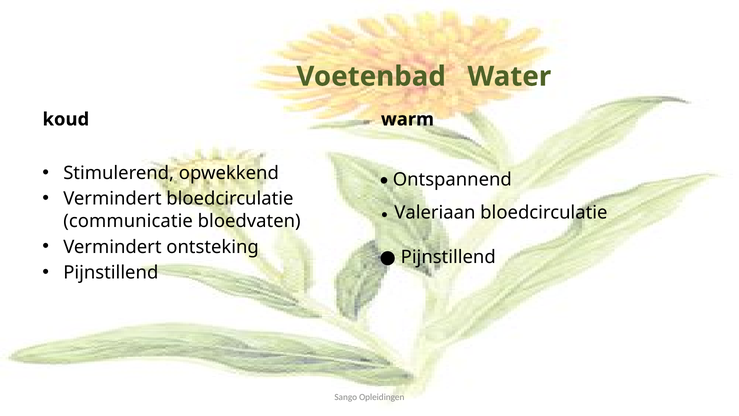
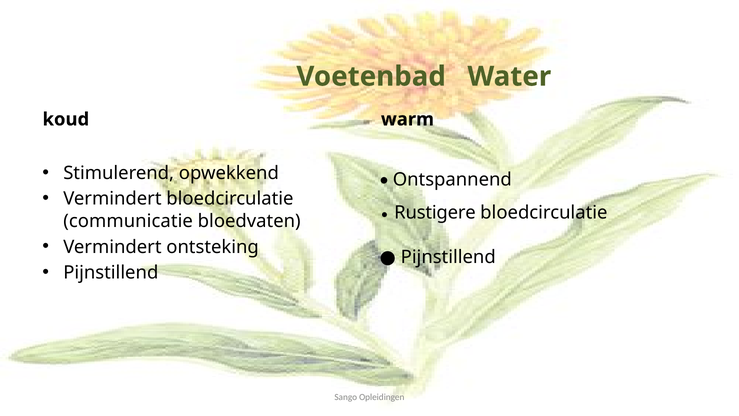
Valeriaan: Valeriaan -> Rustigere (435, 213)
